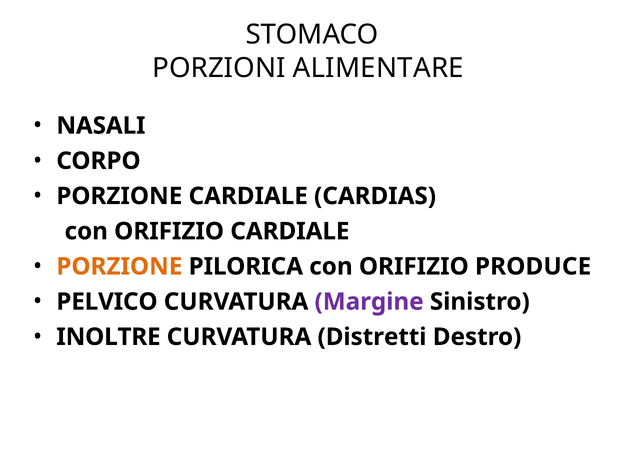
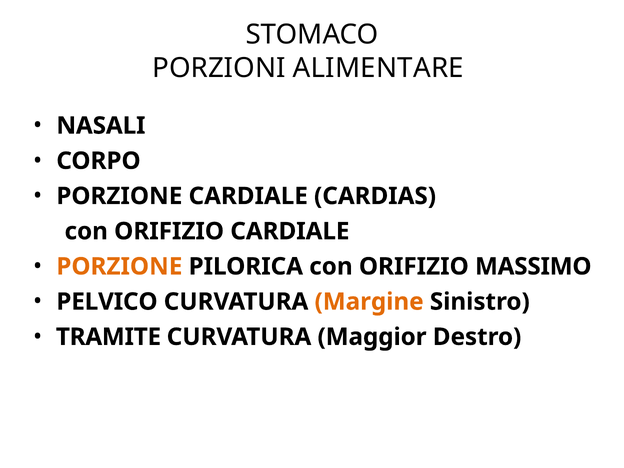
PRODUCE: PRODUCE -> MASSIMO (533, 267)
Margine colour: purple -> orange (369, 302)
INOLTRE: INOLTRE -> TRAMITE (109, 337)
Distretti: Distretti -> Maggior (372, 337)
